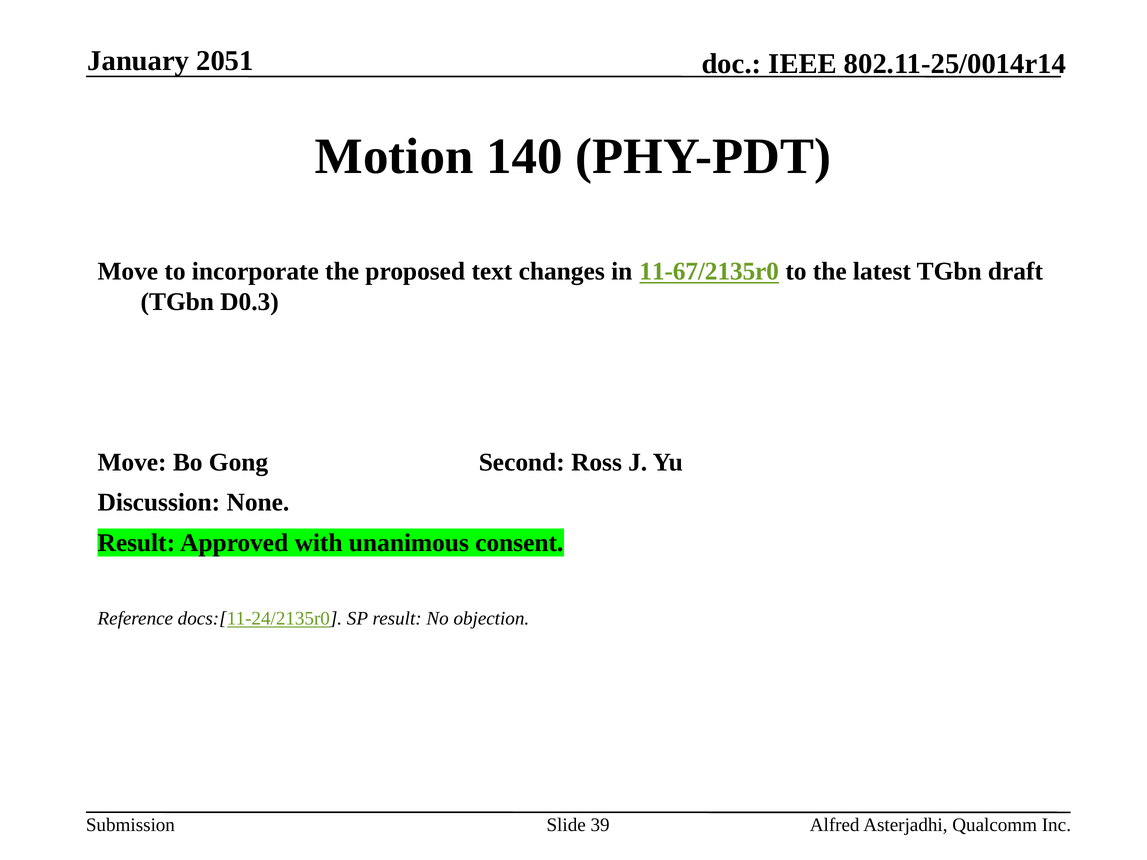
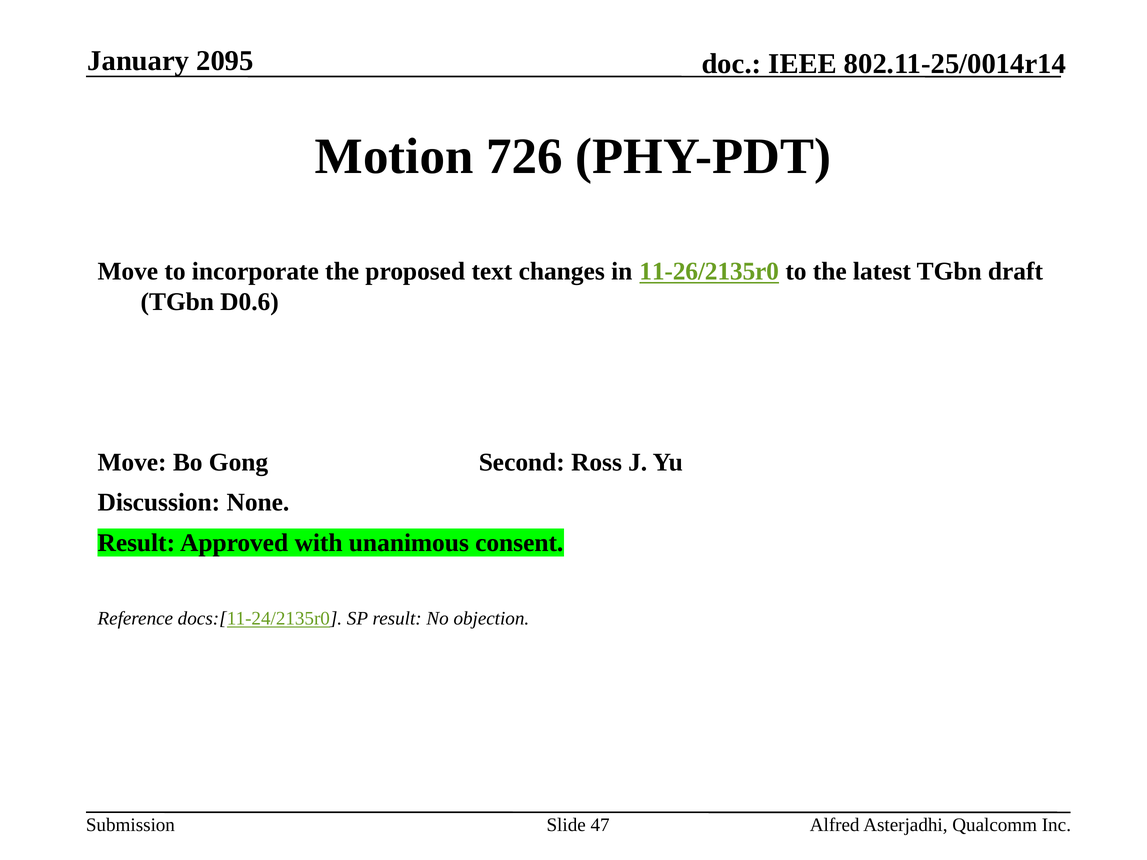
2051: 2051 -> 2095 (225, 61)
140: 140 -> 726 (524, 156)
11-67/2135r0: 11-67/2135r0 -> 11-26/2135r0 (709, 271)
D0.3: D0.3 -> D0.6 (249, 302)
39: 39 -> 47 (600, 825)
